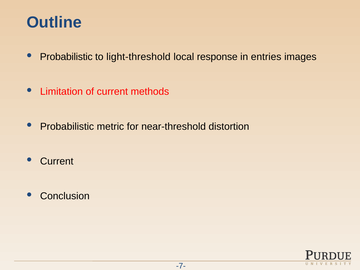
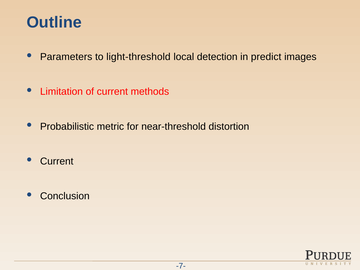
Probabilistic: Probabilistic -> Parameters (66, 57)
response: response -> detection (217, 57)
entries: entries -> predict (266, 57)
